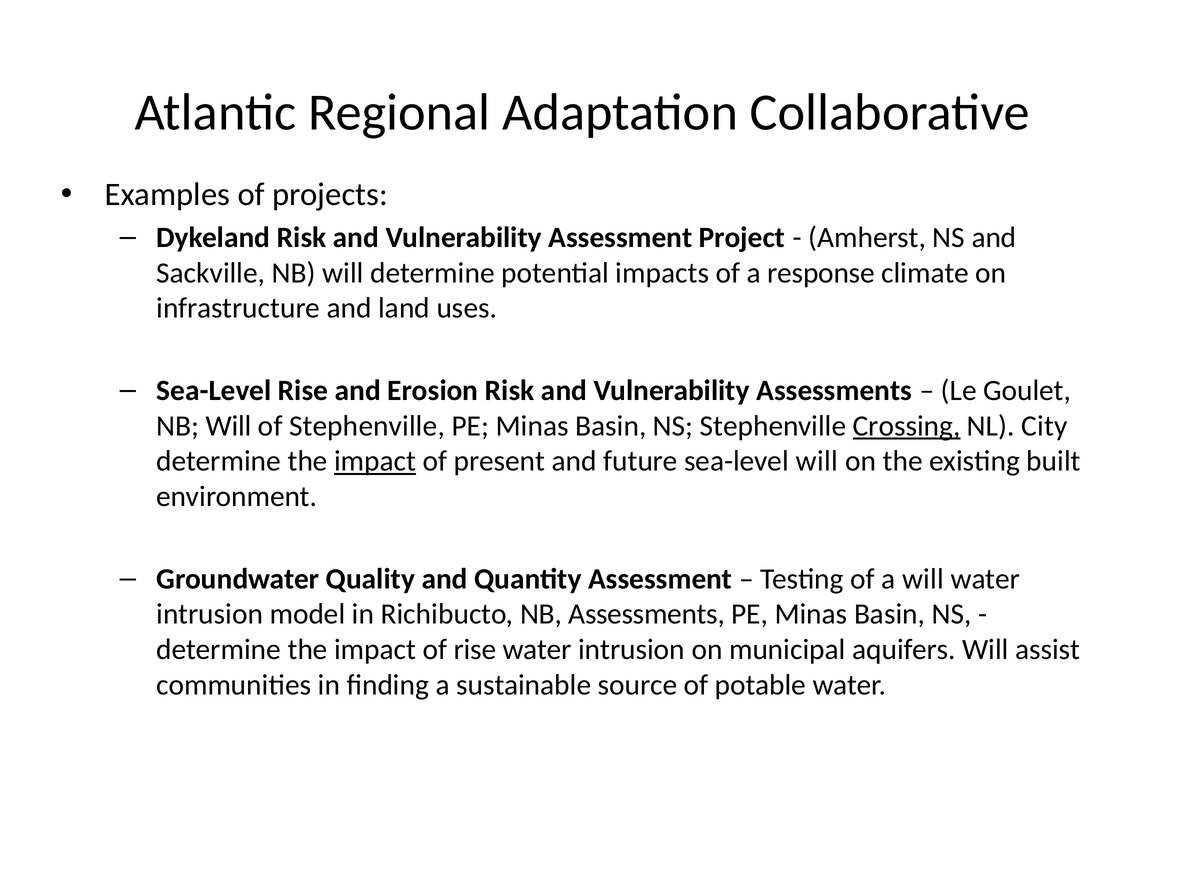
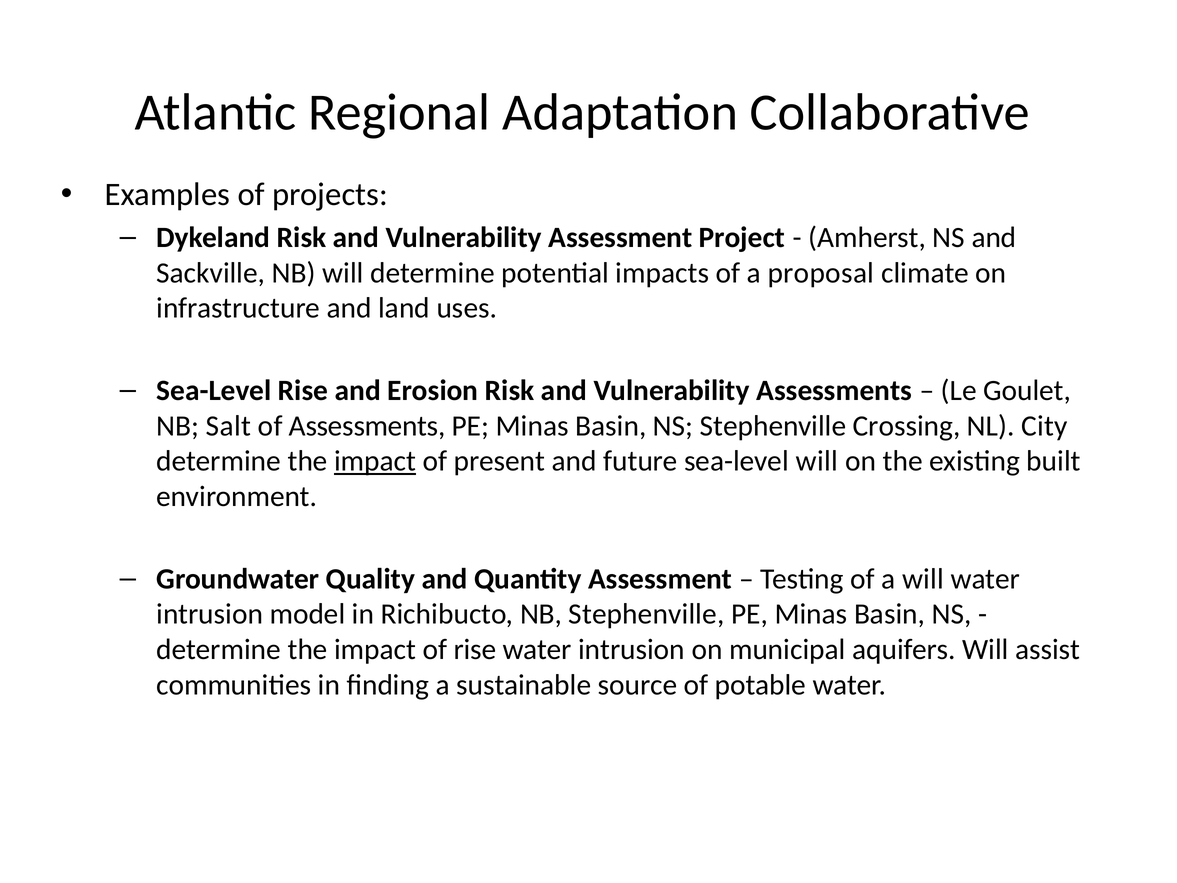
response: response -> proposal (821, 273)
Will: Will -> Salt (228, 426)
of Stephenville: Stephenville -> Assessments (367, 426)
Crossing underline: present -> none (907, 426)
NB Assessments: Assessments -> Stephenville (646, 614)
